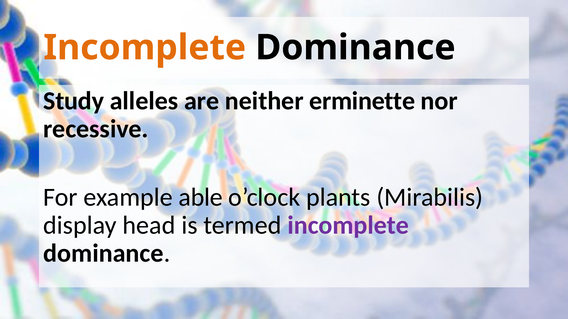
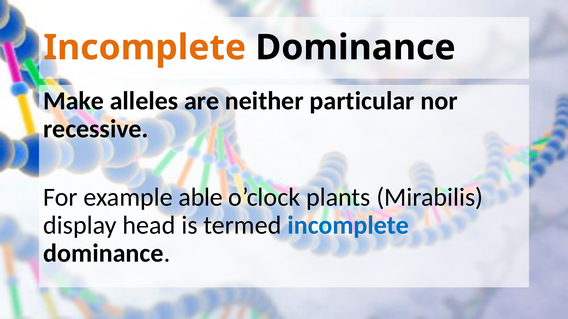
Study: Study -> Make (74, 101)
erminette: erminette -> particular (362, 101)
incomplete colour: purple -> blue (348, 226)
